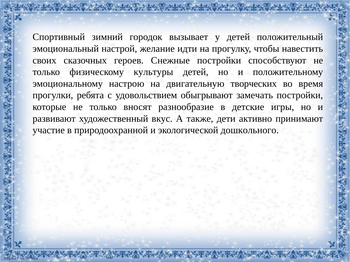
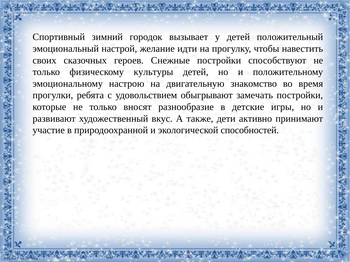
творческих: творческих -> знакомство (254, 84)
дошкольного: дошкольного -> способностей (250, 130)
